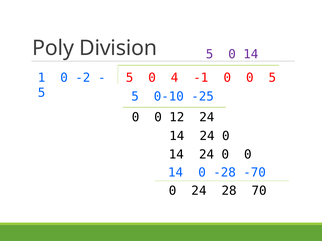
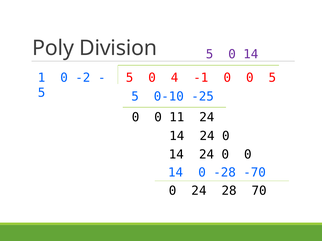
12: 12 -> 11 (177, 117)
